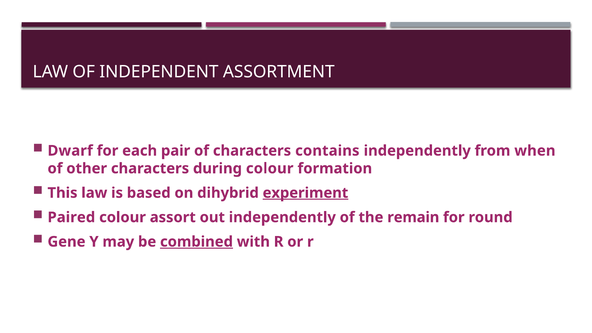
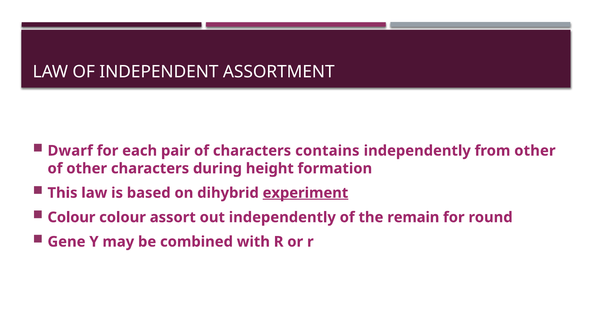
from when: when -> other (535, 151)
during colour: colour -> height (270, 168)
Paired: Paired -> Colour (71, 217)
combined underline: present -> none (196, 242)
